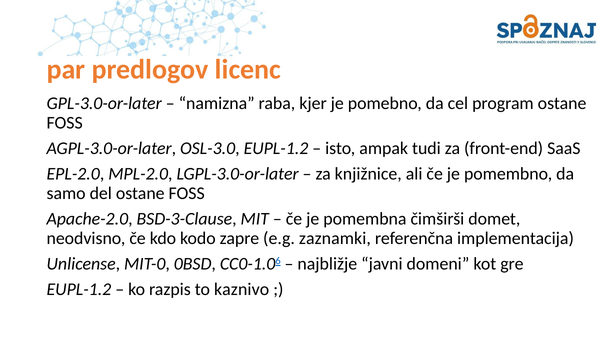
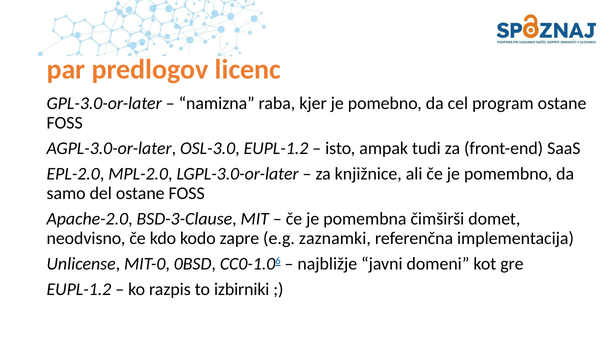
kaznivo: kaznivo -> izbirniki (242, 289)
